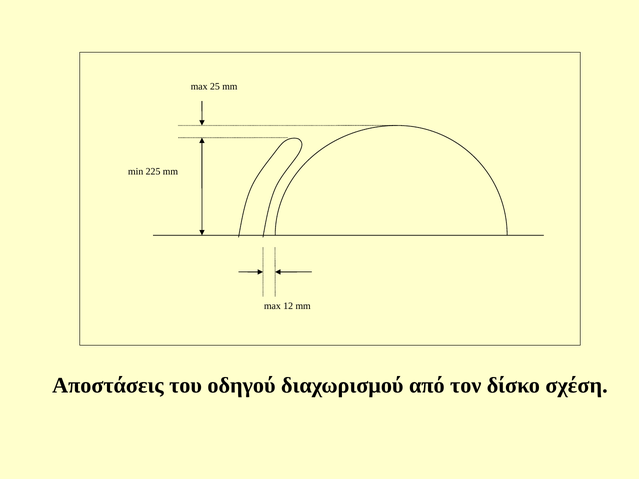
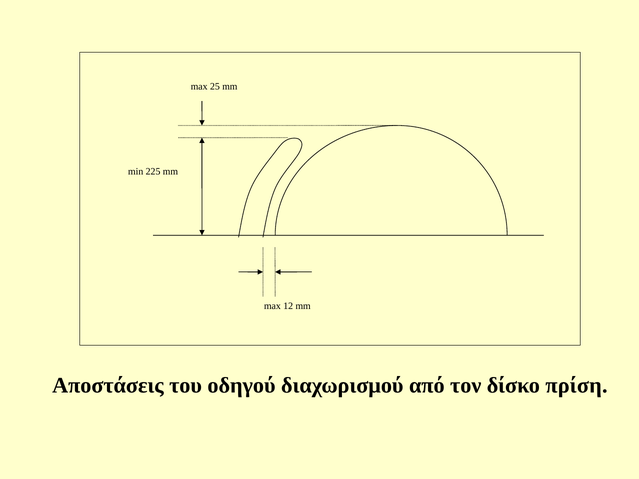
σχέση: σχέση -> πρίση (576, 385)
